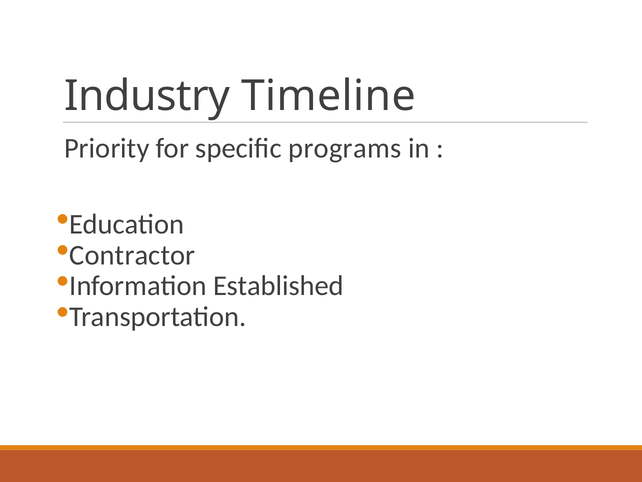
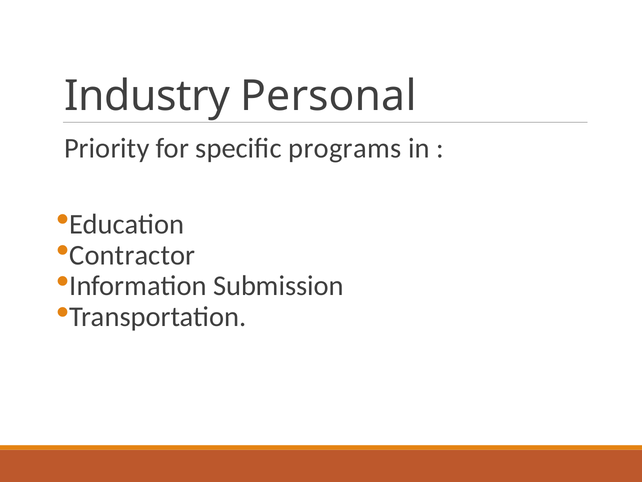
Timeline: Timeline -> Personal (328, 96)
Established: Established -> Submission (278, 286)
